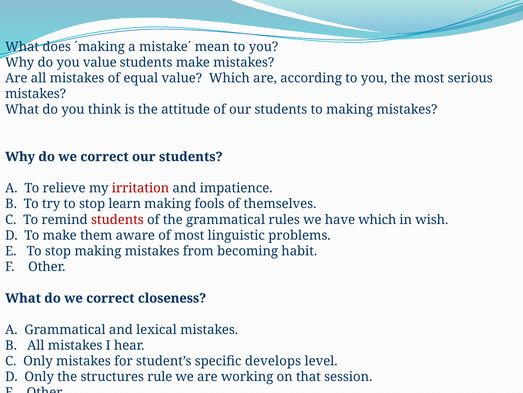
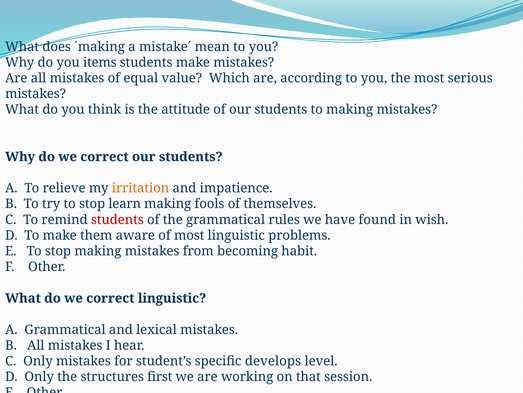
you value: value -> items (100, 62)
irritation colour: red -> orange (140, 188)
have which: which -> found (377, 219)
correct closeness: closeness -> linguistic (172, 298)
rule: rule -> first (160, 376)
